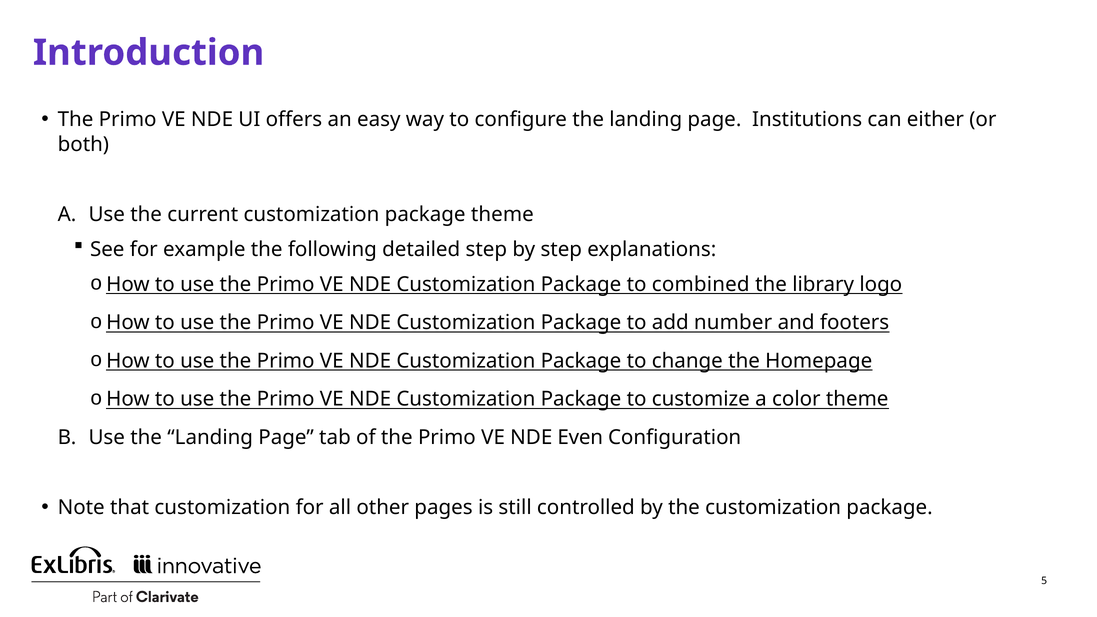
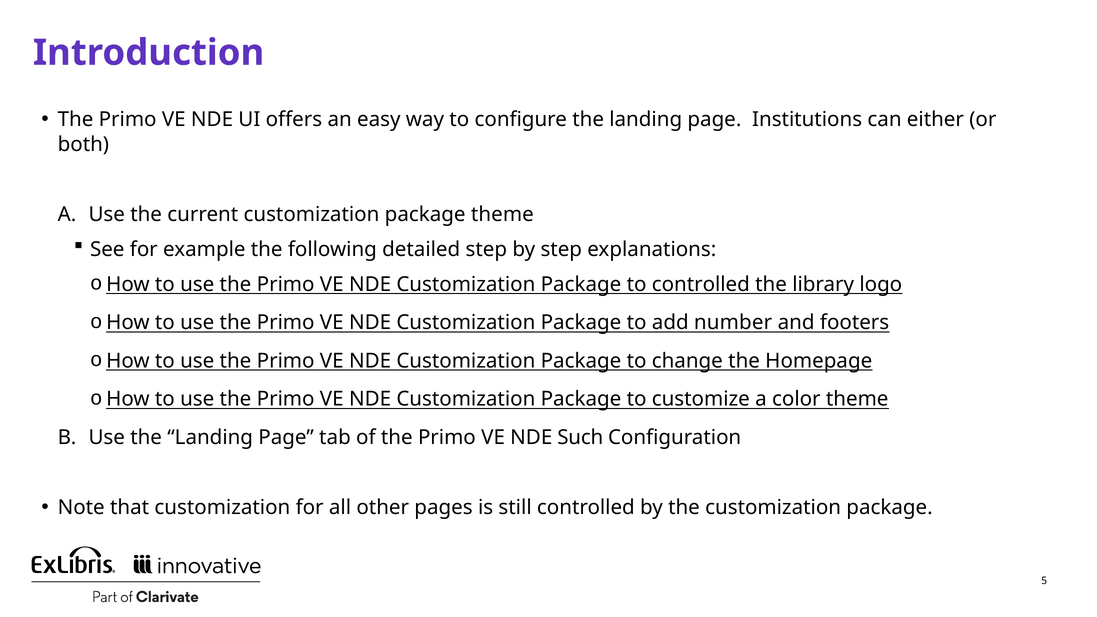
to combined: combined -> controlled (701, 284)
Even: Even -> Such (580, 437)
